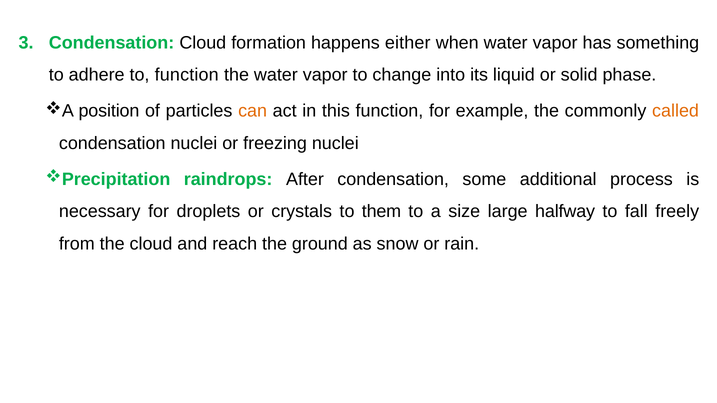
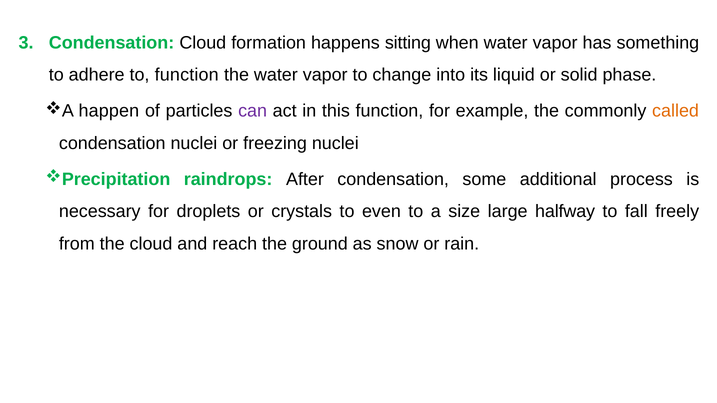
either: either -> sitting (408, 43)
position: position -> happen (109, 111)
can colour: orange -> purple (253, 111)
them: them -> even (381, 212)
